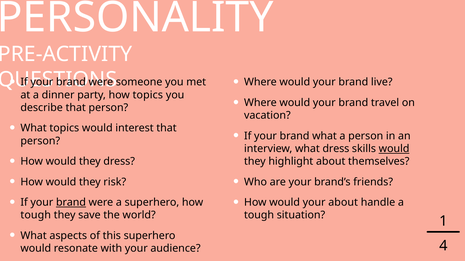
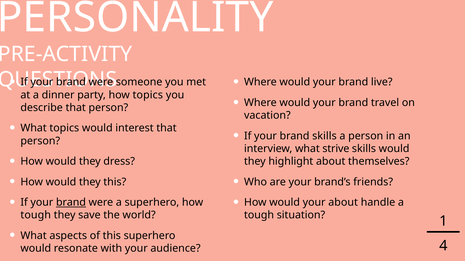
brand what: what -> skills (324, 136)
what dress: dress -> strive (336, 149)
would underline: present -> none (394, 149)
they risk: risk -> this (115, 182)
